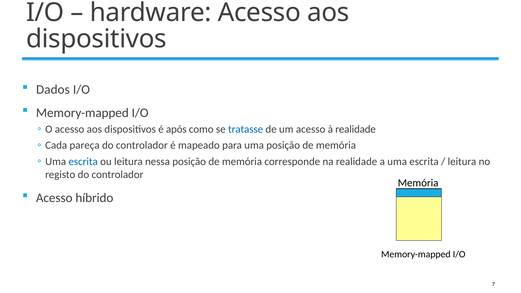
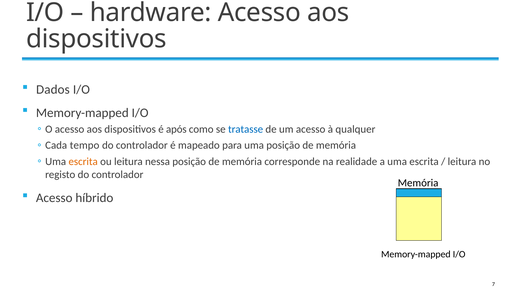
à realidade: realidade -> qualquer (355, 129)
pareça: pareça -> tempo (85, 145)
escrita colour: blue -> orange (83, 162)
